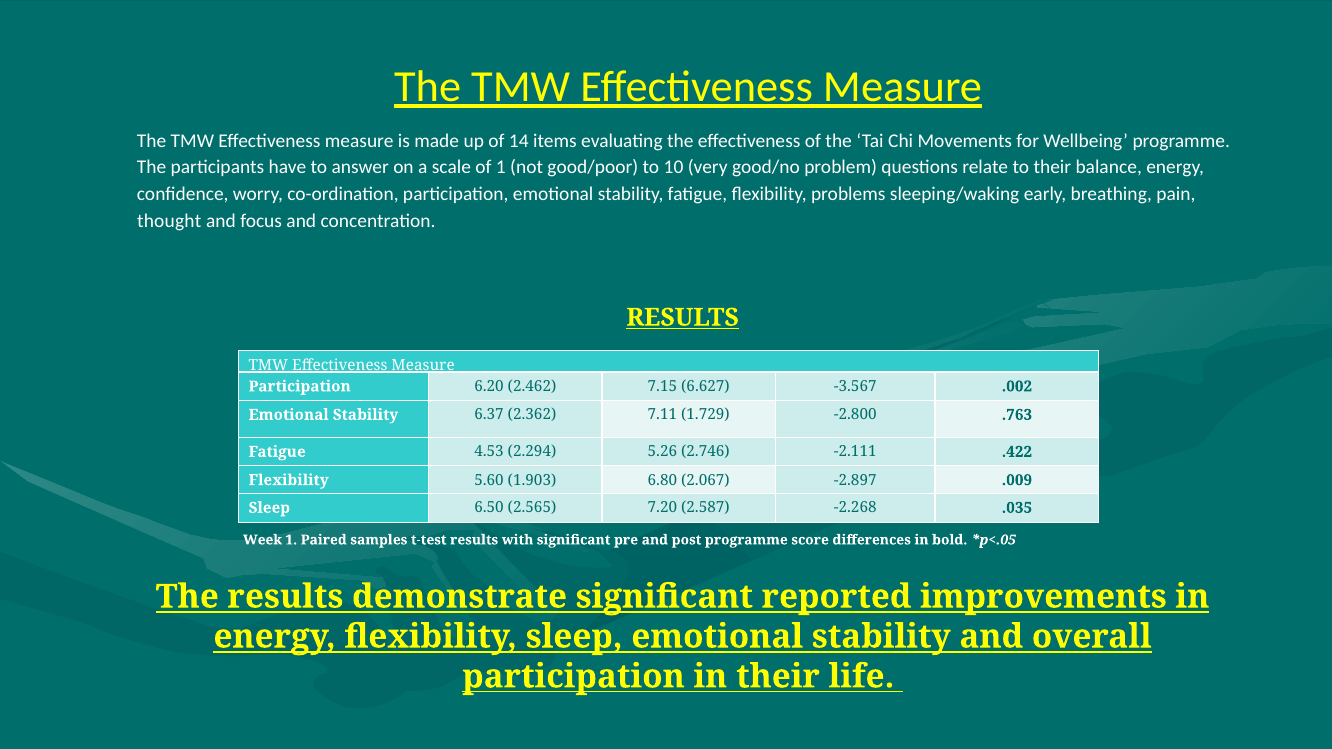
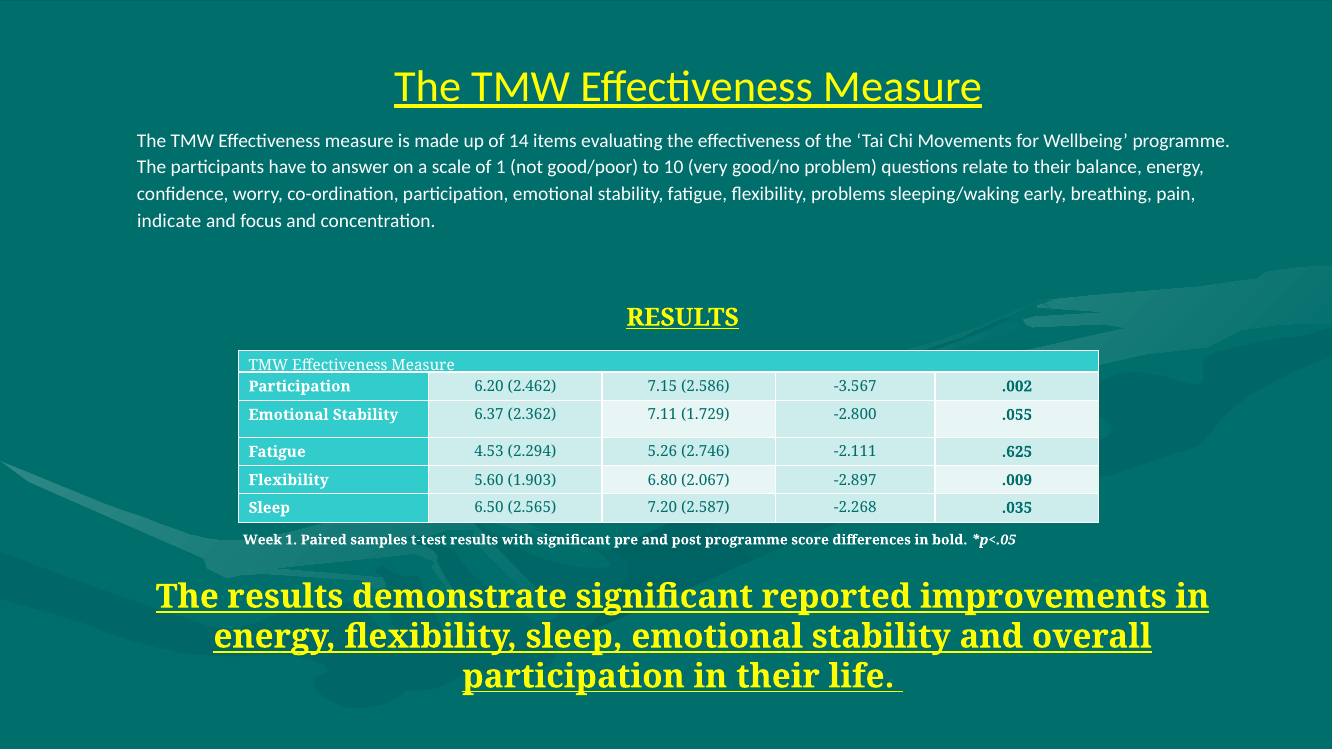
thought: thought -> indicate (169, 221)
6.627: 6.627 -> 2.586 (705, 386)
.763: .763 -> .055 (1017, 415)
.422: .422 -> .625 (1017, 452)
